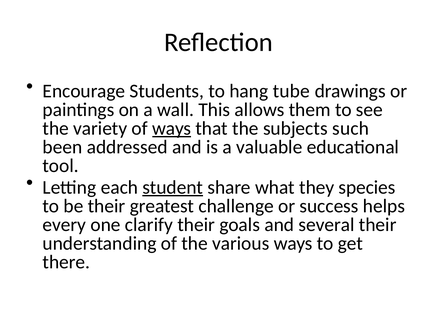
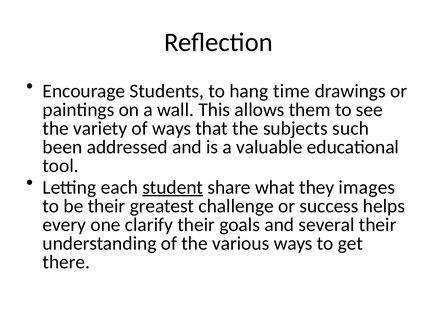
tube: tube -> time (291, 91)
ways underline: present -> none (172, 128)
species: species -> images (367, 187)
